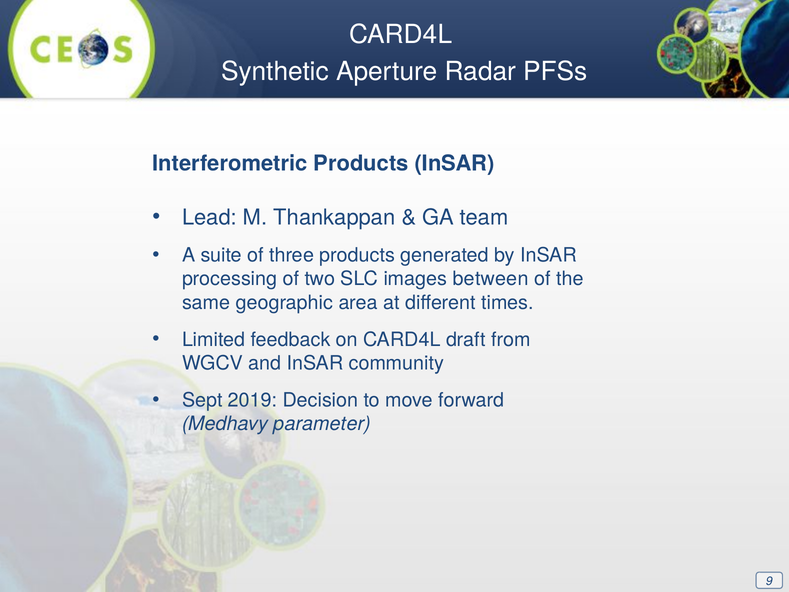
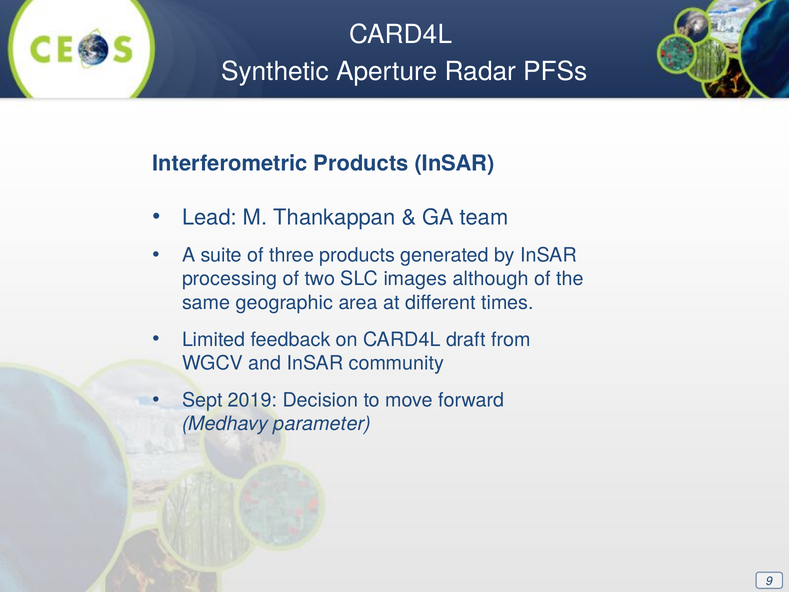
between: between -> although (491, 279)
